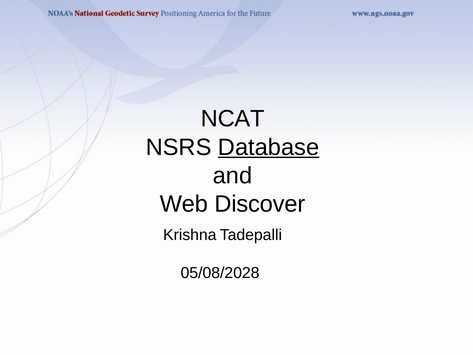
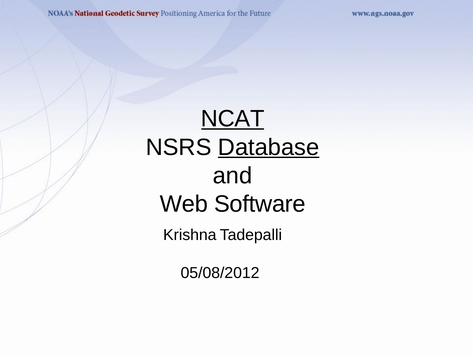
NCAT underline: none -> present (233, 119)
Discover: Discover -> Software (260, 204)
05/08/2028: 05/08/2028 -> 05/08/2012 (220, 273)
